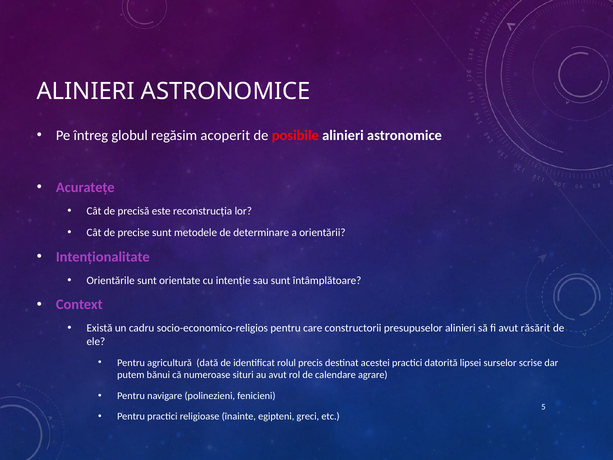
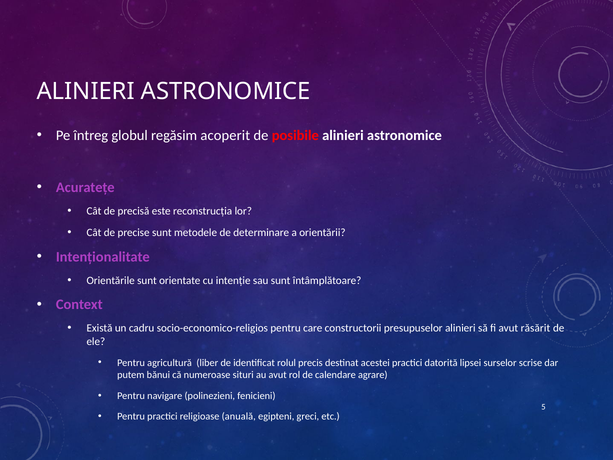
dată: dată -> liber (207, 363)
înainte: înainte -> anuală (239, 416)
